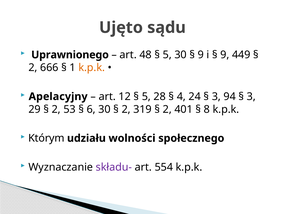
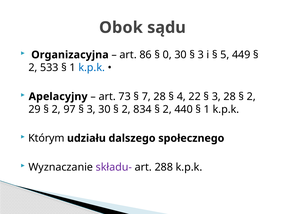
Ujęto: Ujęto -> Obok (121, 27)
Uprawnionego: Uprawnionego -> Organizacyjna (70, 55)
48: 48 -> 86 (146, 55)
5: 5 -> 0 (167, 55)
9: 9 -> 3 (201, 55)
9: 9 -> 5 (225, 55)
666: 666 -> 533 (49, 68)
k.p.k colour: orange -> blue (92, 68)
12: 12 -> 73 (125, 96)
5: 5 -> 7 (146, 96)
24: 24 -> 22 (195, 96)
3 94: 94 -> 28 (230, 96)
3: 3 -> 2 (251, 96)
53: 53 -> 97 (70, 109)
6: 6 -> 3 (91, 109)
319: 319 -> 834 (143, 109)
401: 401 -> 440 (184, 109)
8: 8 -> 1 (207, 109)
wolności: wolności -> dalszego (132, 138)
554: 554 -> 288 (164, 167)
